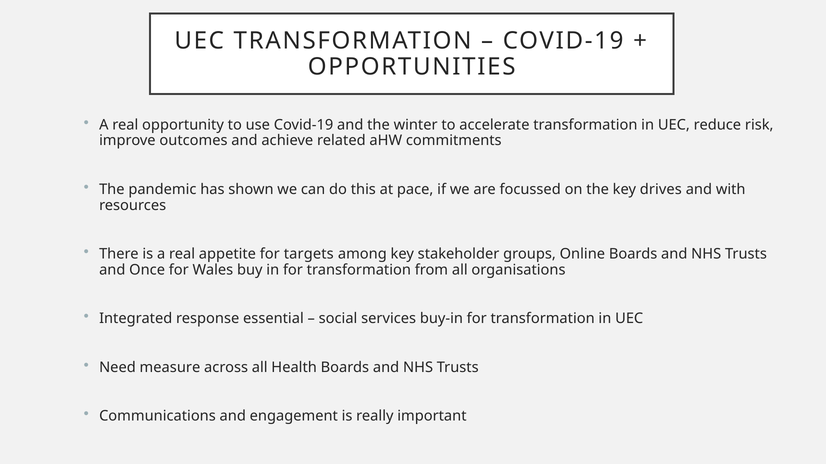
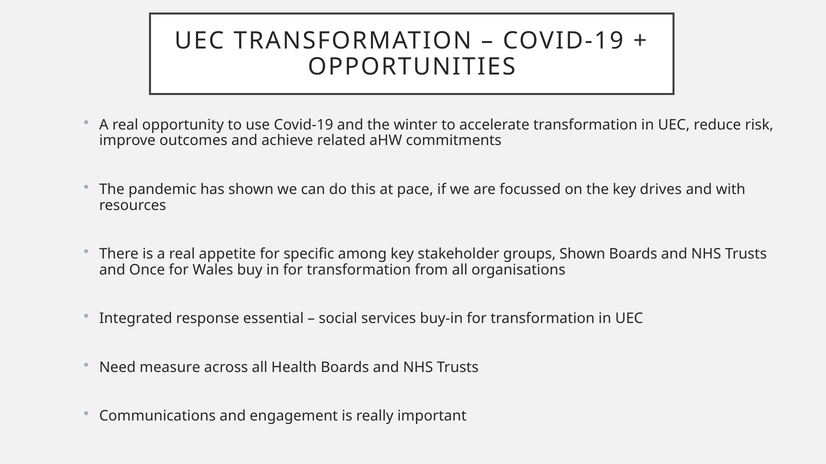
targets: targets -> specific (309, 254)
groups Online: Online -> Shown (582, 254)
